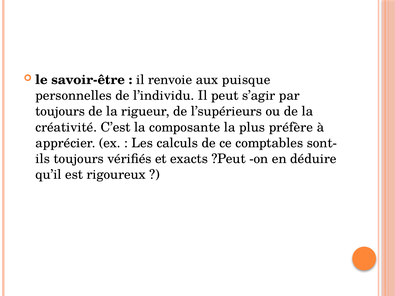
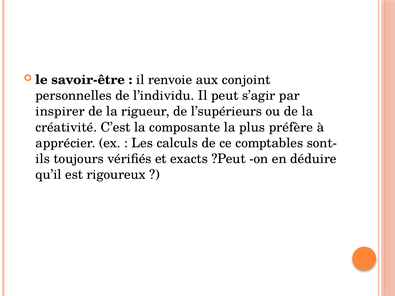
puisque: puisque -> conjoint (246, 80)
toujours: toujours -> inspirer (60, 111)
